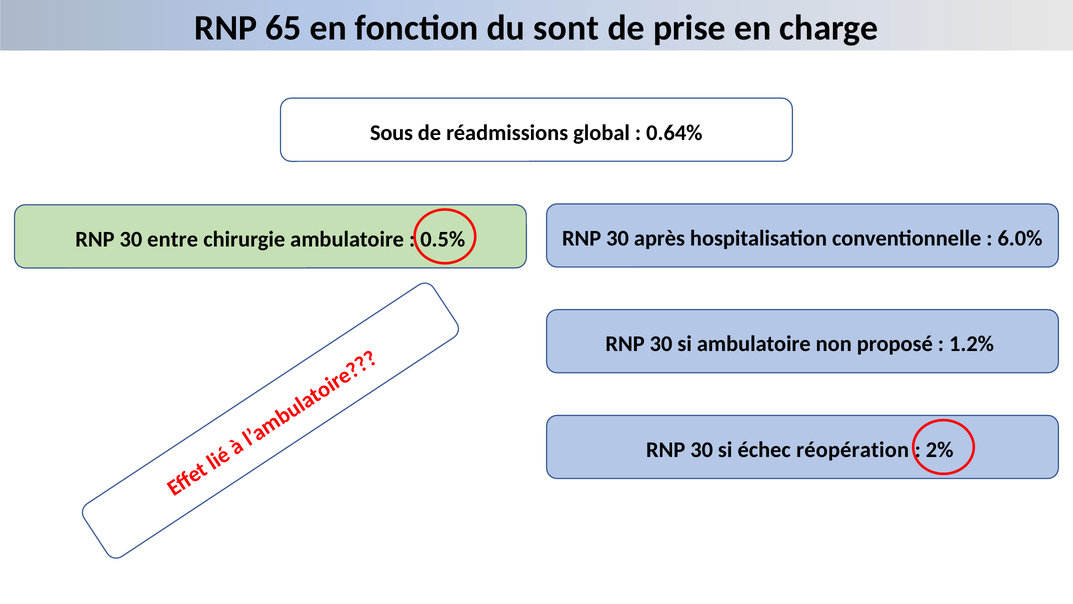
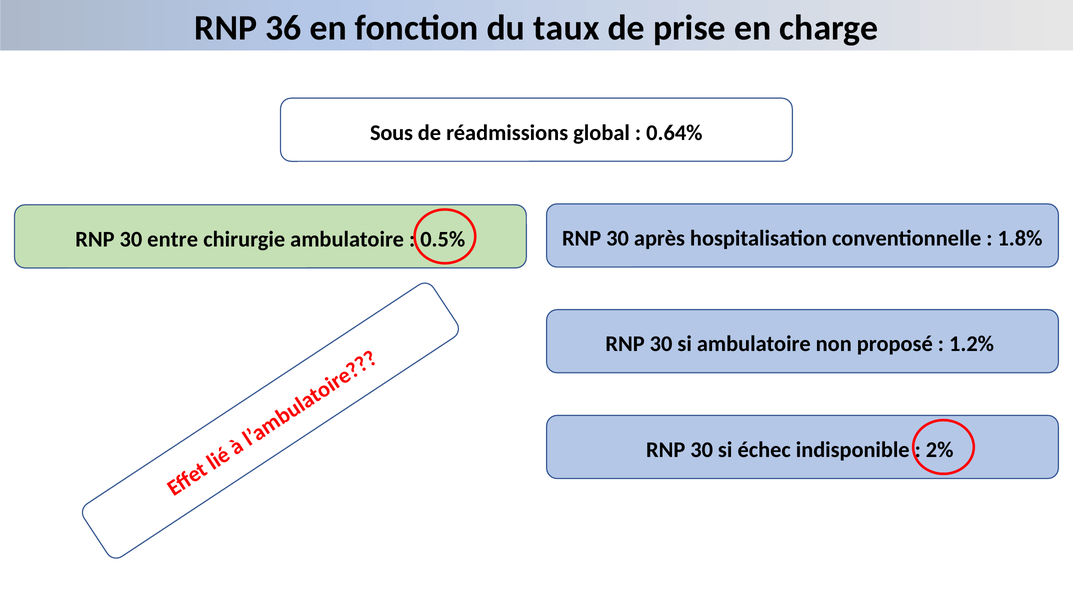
65: 65 -> 36 (283, 28)
sont: sont -> taux (566, 28)
6.0%: 6.0% -> 1.8% (1020, 238)
réopération: réopération -> indisponible (853, 450)
